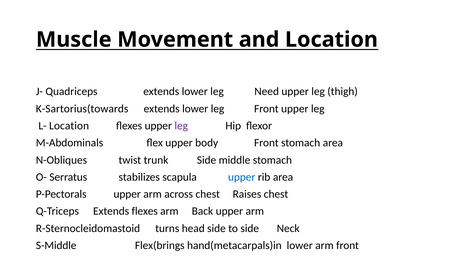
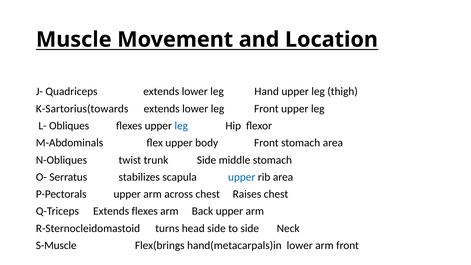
Need: Need -> Hand (267, 92)
L- Location: Location -> Obliques (69, 126)
leg colour: purple -> blue (181, 126)
S-Middle: S-Middle -> S-Muscle (56, 245)
